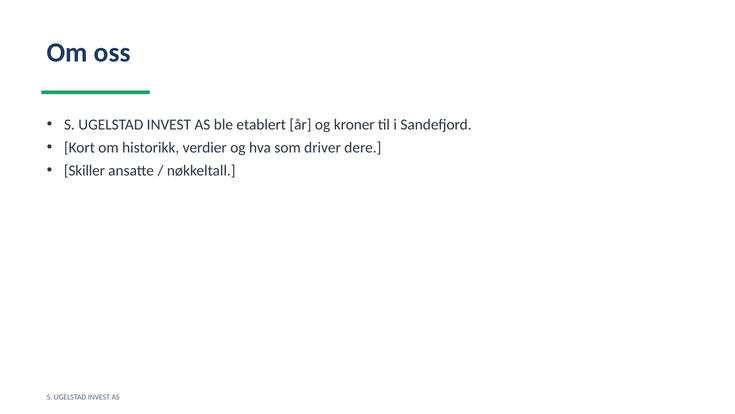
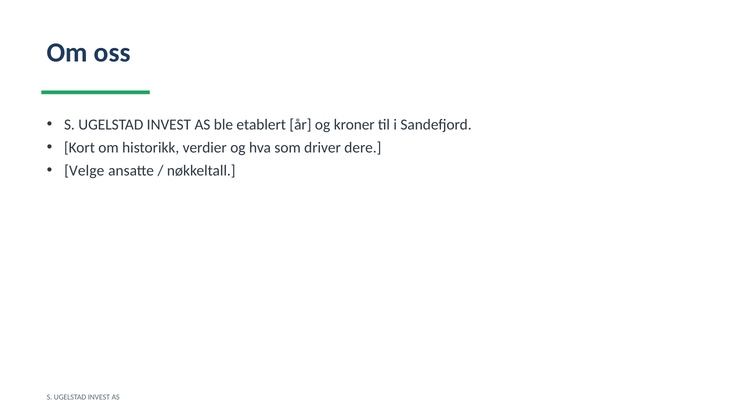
Skiller: Skiller -> Velge (84, 170)
